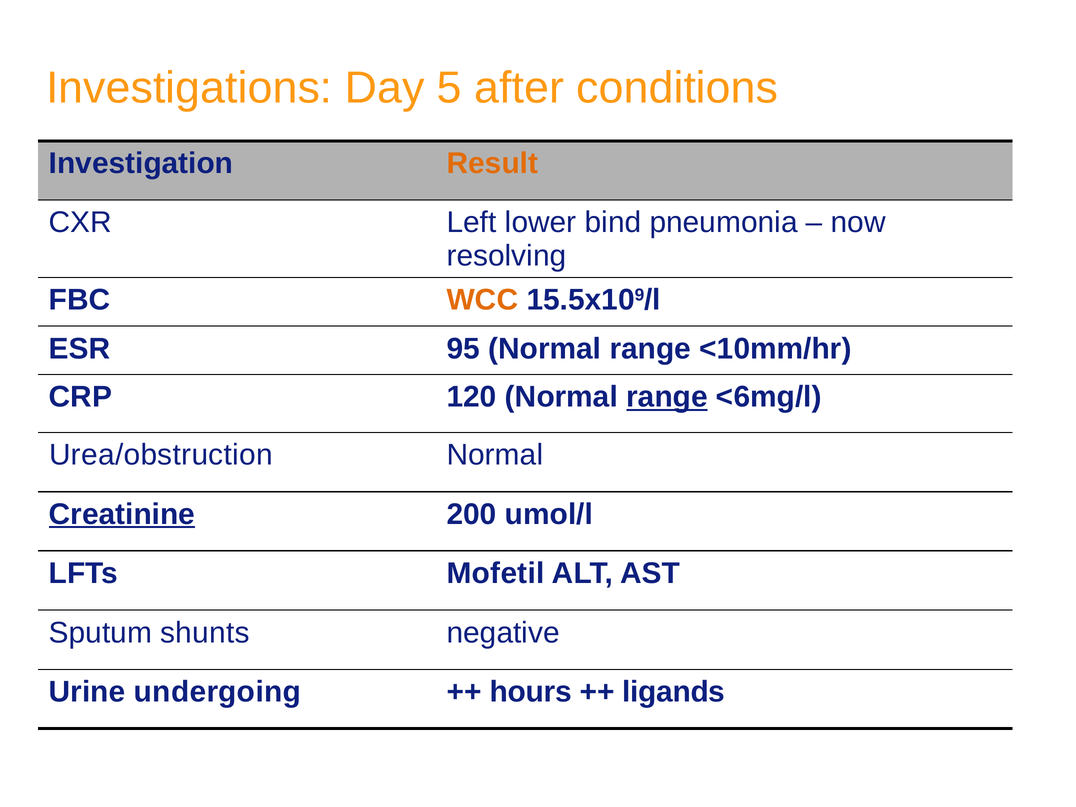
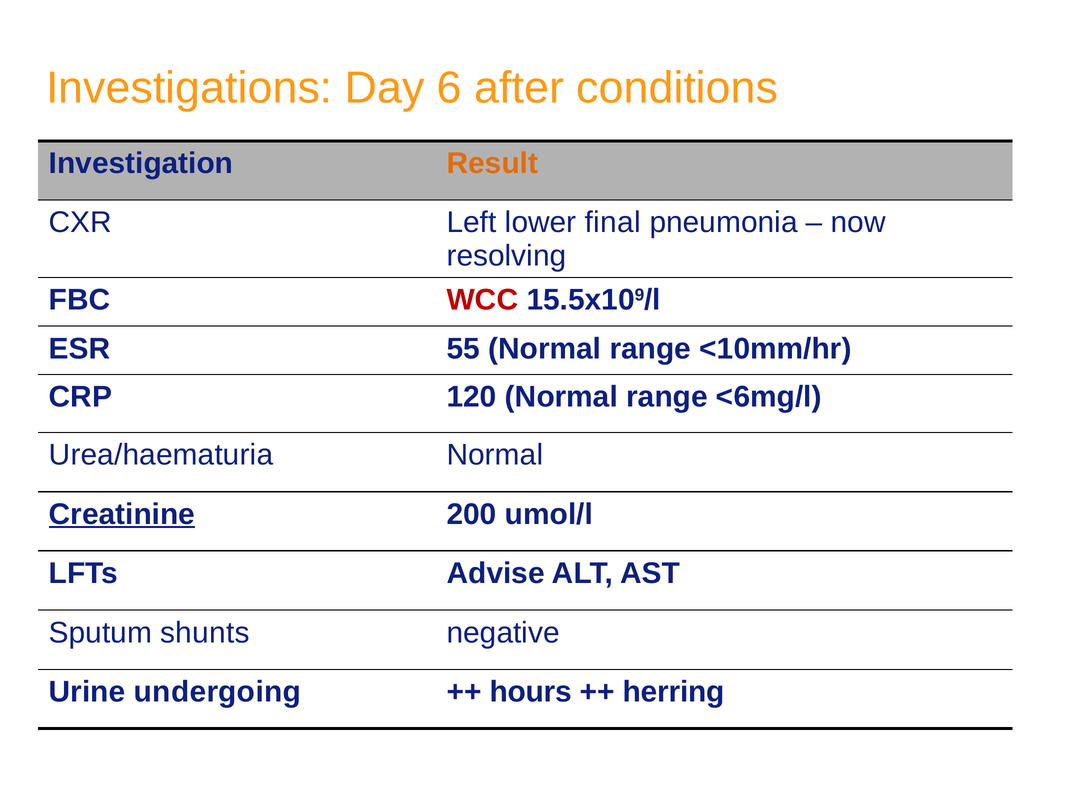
5: 5 -> 6 (449, 88)
bind: bind -> final (613, 223)
WCC colour: orange -> red (482, 300)
95: 95 -> 55 (463, 349)
range underline: present -> none (667, 397)
Urea/obstruction: Urea/obstruction -> Urea/haematuria (161, 455)
Mofetil: Mofetil -> Advise (496, 573)
ligands: ligands -> herring (674, 692)
